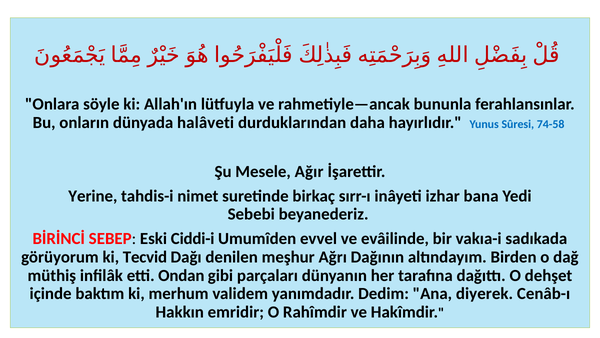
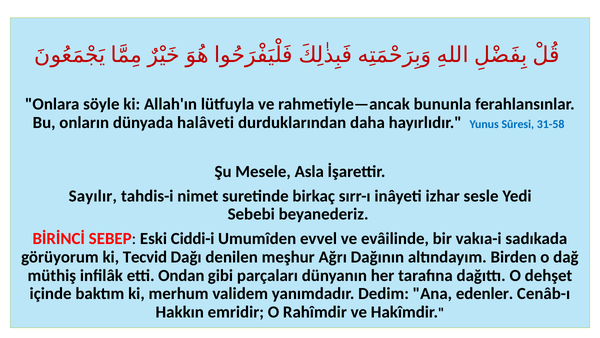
74-58: 74-58 -> 31-58 (551, 124)
Ağır: Ağır -> Asla (309, 171)
Yerine: Yerine -> Sayılır (93, 196)
bana: bana -> sesle (481, 196)
diyerek: diyerek -> edenler (485, 293)
